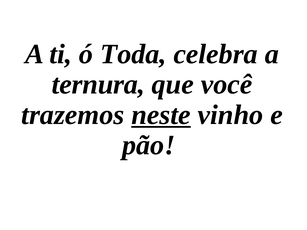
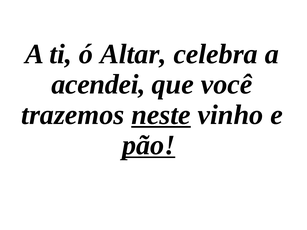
Toda: Toda -> Altar (133, 54)
ternura: ternura -> acendei (98, 85)
pão underline: none -> present (149, 145)
